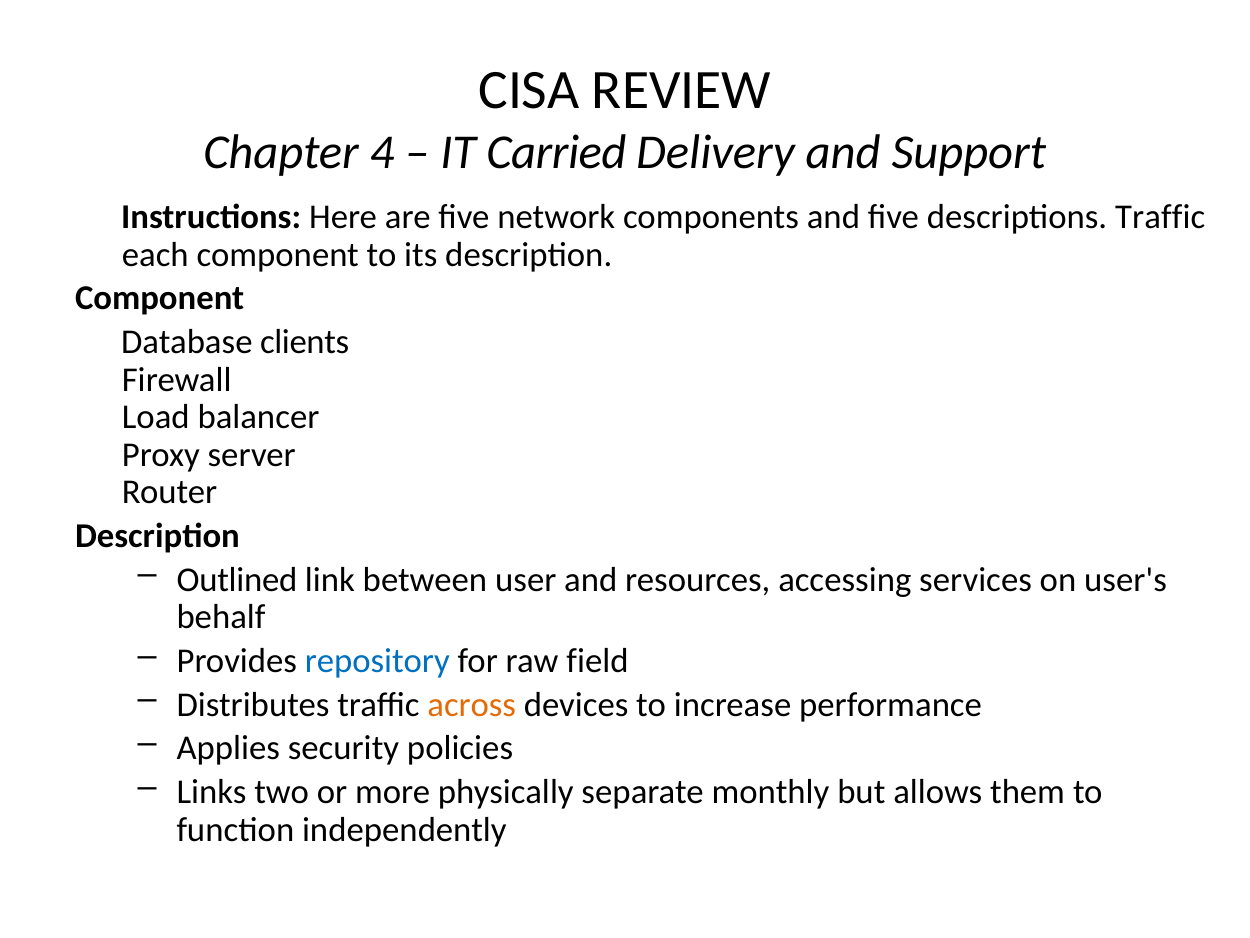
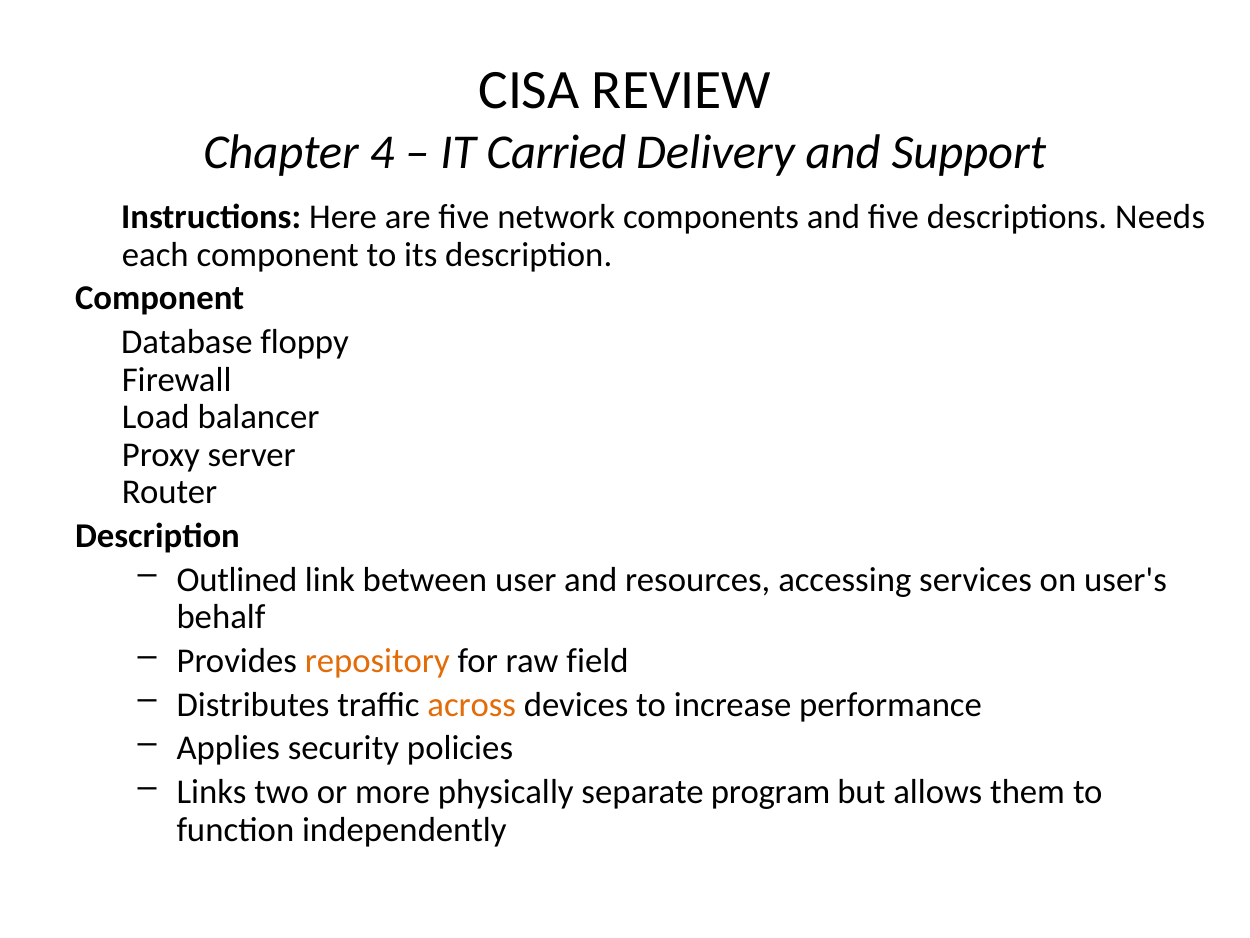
descriptions Traffic: Traffic -> Needs (1160, 217)
clients: clients -> floppy (305, 342)
repository colour: blue -> orange (377, 661)
monthly: monthly -> program (771, 792)
